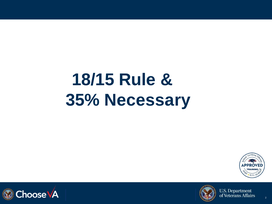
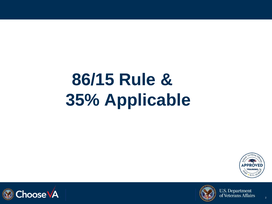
18/15: 18/15 -> 86/15 (93, 80)
Necessary: Necessary -> Applicable (148, 100)
